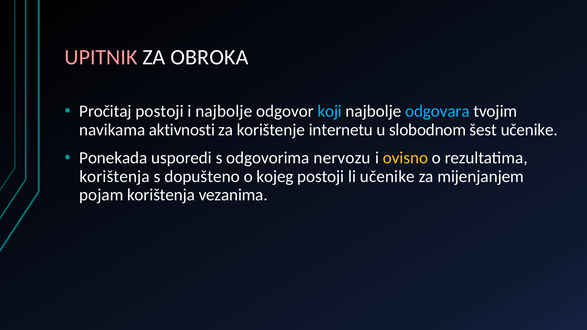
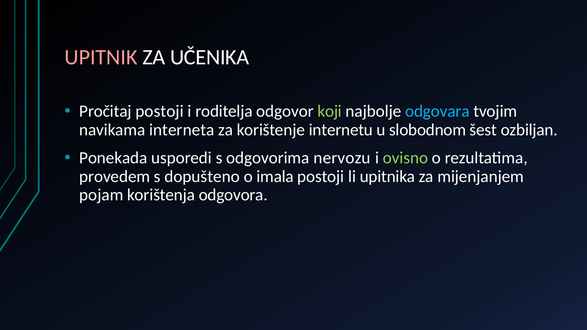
OBROKA: OBROKA -> UČENIKA (210, 57)
i najbolje: najbolje -> roditelja (224, 111)
koji colour: light blue -> light green (330, 111)
aktivnosti: aktivnosti -> interneta (182, 130)
šest učenike: učenike -> ozbiljan (529, 130)
ovisno colour: yellow -> light green (405, 158)
korištenja: korištenja -> provedem (115, 177)
kojeg: kojeg -> imala (275, 177)
li učenike: učenike -> upitnika (387, 177)
vezanima: vezanima -> odgovora (233, 195)
